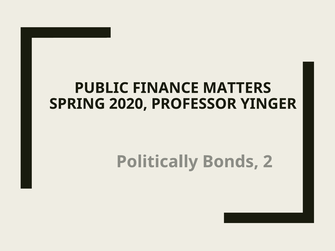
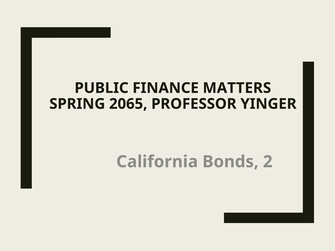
2020: 2020 -> 2065 (128, 104)
Politically: Politically -> California (157, 162)
